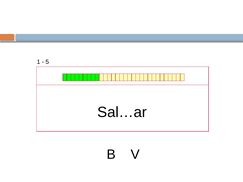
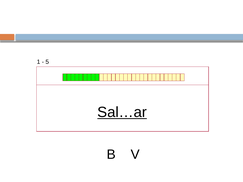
Sal…ar underline: none -> present (122, 112)
